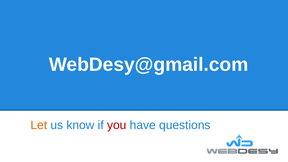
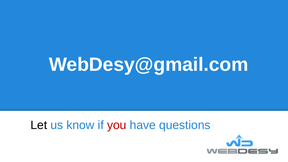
Let colour: orange -> black (39, 125)
